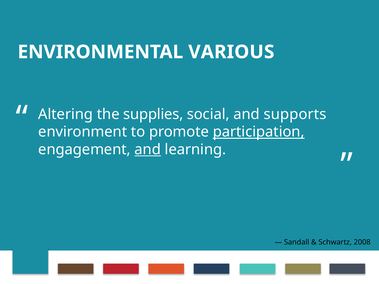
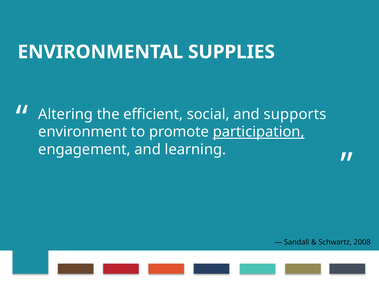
VARIOUS: VARIOUS -> SUPPLIES (231, 52)
supplies: supplies -> efficient (153, 114)
and underline: present -> none (148, 150)
